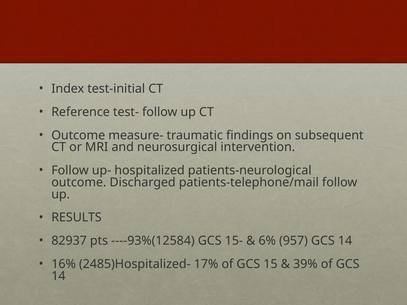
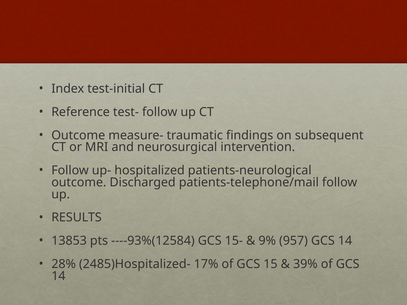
82937: 82937 -> 13853 (69, 241)
6%: 6% -> 9% (267, 241)
16%: 16% -> 28% (64, 264)
